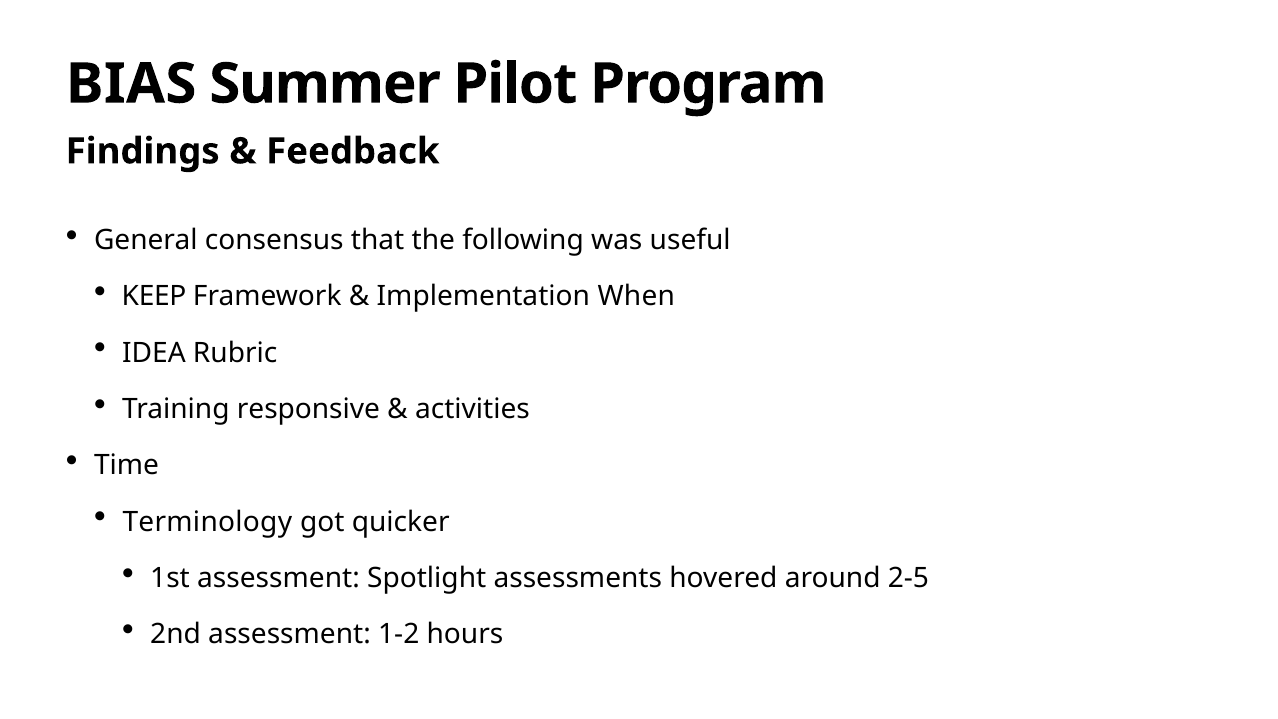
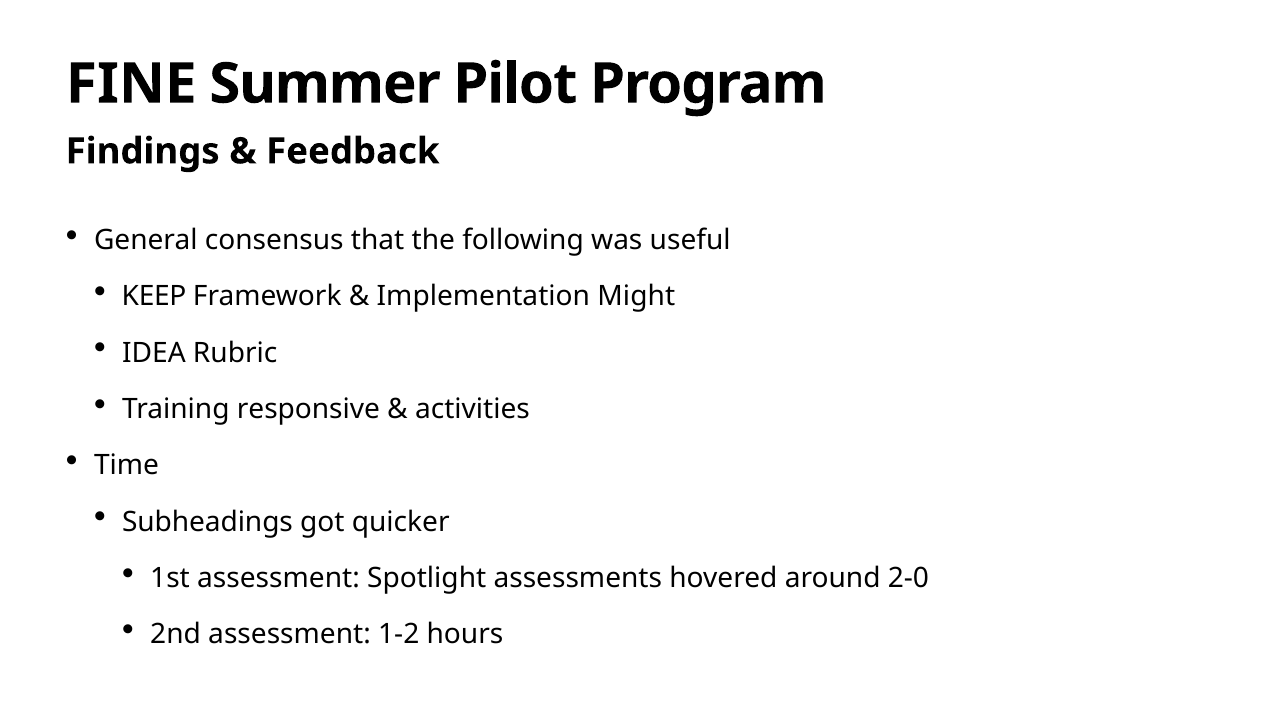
BIAS: BIAS -> FINE (131, 84)
When: When -> Might (636, 297)
Terminology: Terminology -> Subheadings (208, 522)
2-5: 2-5 -> 2-0 (908, 578)
